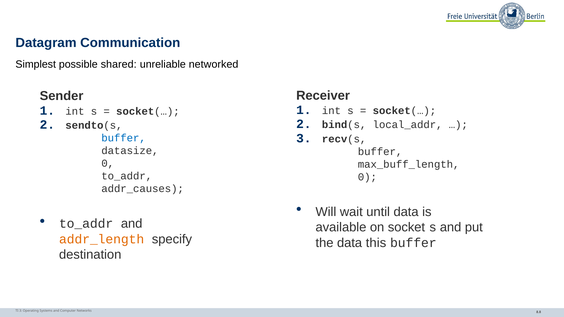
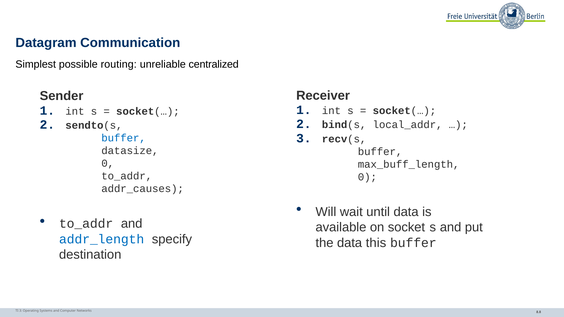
shared: shared -> routing (119, 64)
networked: networked -> centralized (214, 64)
addr_length colour: orange -> blue (102, 239)
